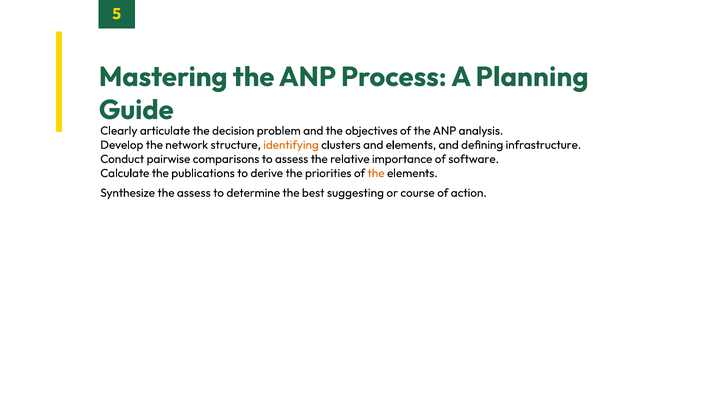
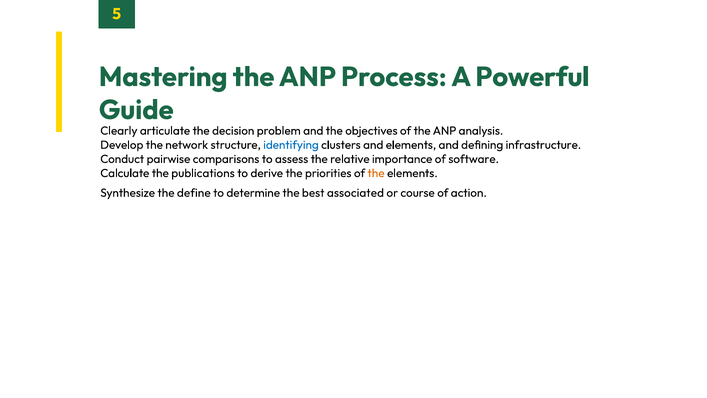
Planning: Planning -> Powerful (532, 77)
identifying colour: orange -> blue (291, 145)
the assess: assess -> define (194, 193)
suggesting: suggesting -> associated (355, 193)
